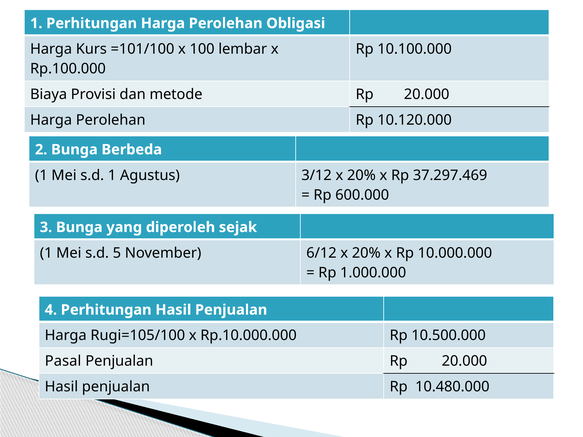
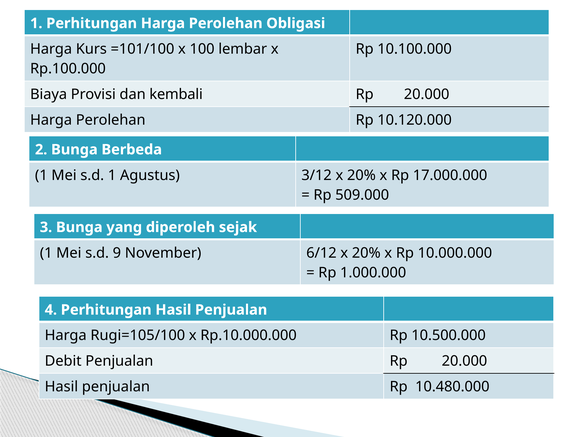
metode: metode -> kembali (176, 95)
37.297.469: 37.297.469 -> 17.000.000 (450, 175)
600.000: 600.000 -> 509.000 (362, 195)
5: 5 -> 9 (117, 253)
Pasal: Pasal -> Debit (63, 361)
